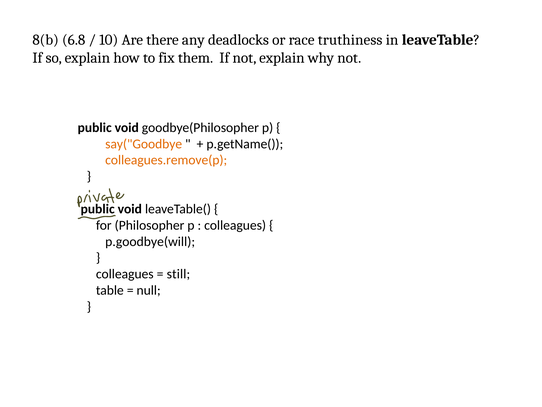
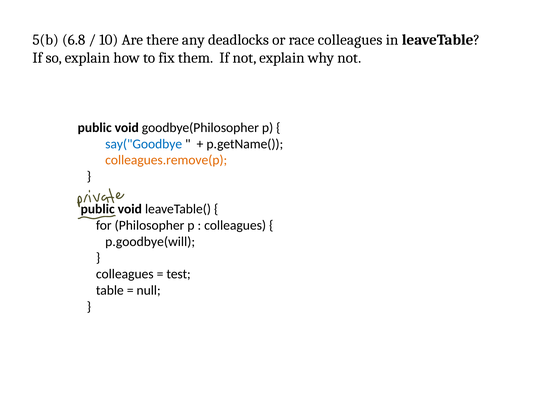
8(b: 8(b -> 5(b (46, 40)
race truthiness: truthiness -> colleagues (350, 40)
say("Goodbye colour: orange -> blue (144, 144)
still: still -> test (179, 274)
